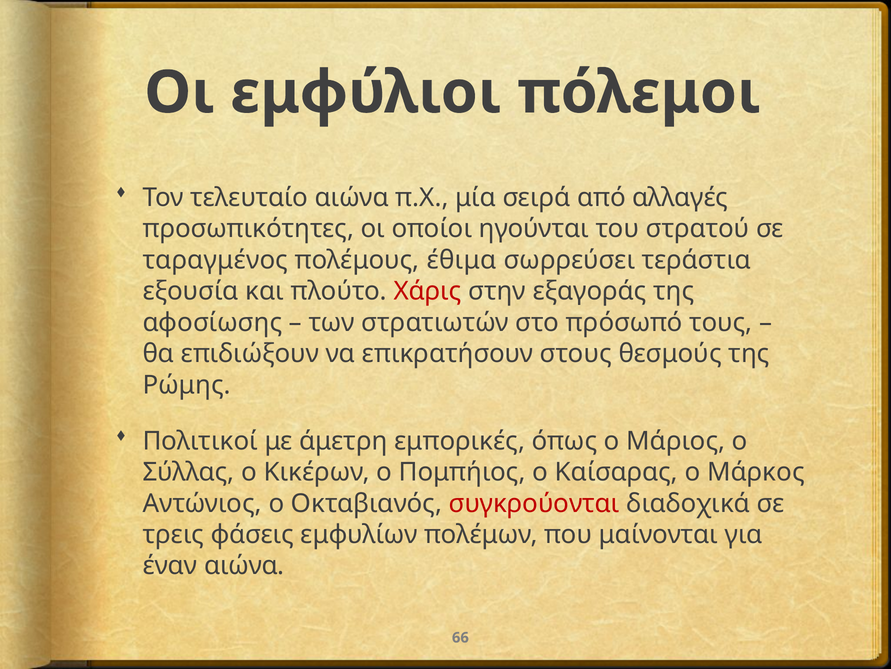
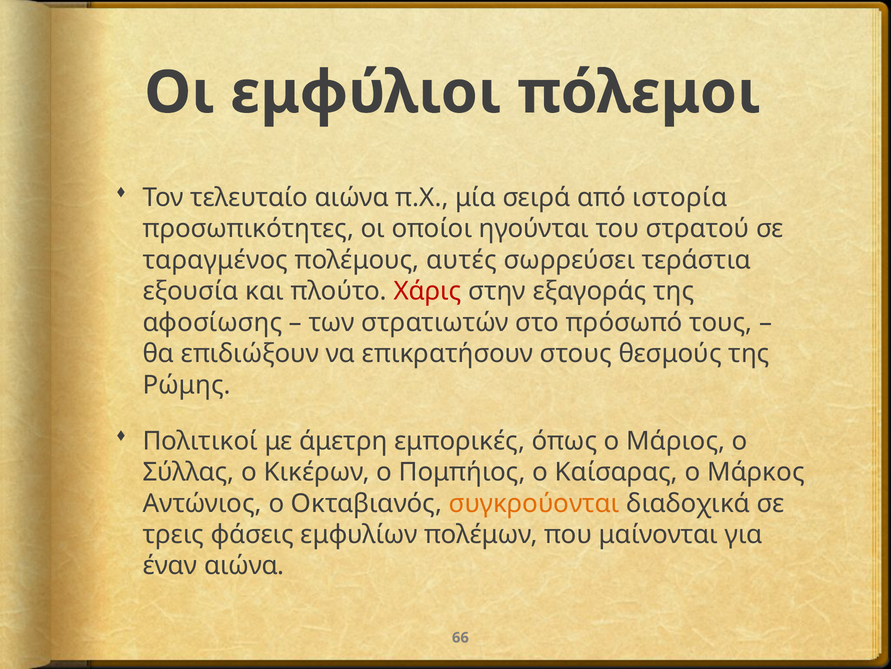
αλλαγές: αλλαγές -> ιστορία (680, 197)
έθιμα: έθιμα -> αυτές (462, 260)
συγκρούονται colour: red -> orange (534, 503)
